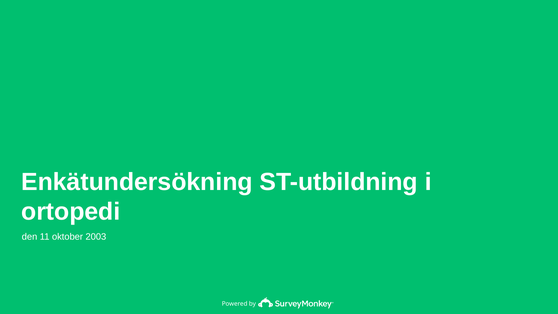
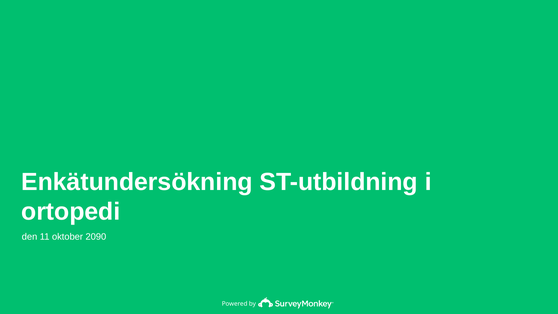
2003: 2003 -> 2090 (96, 237)
